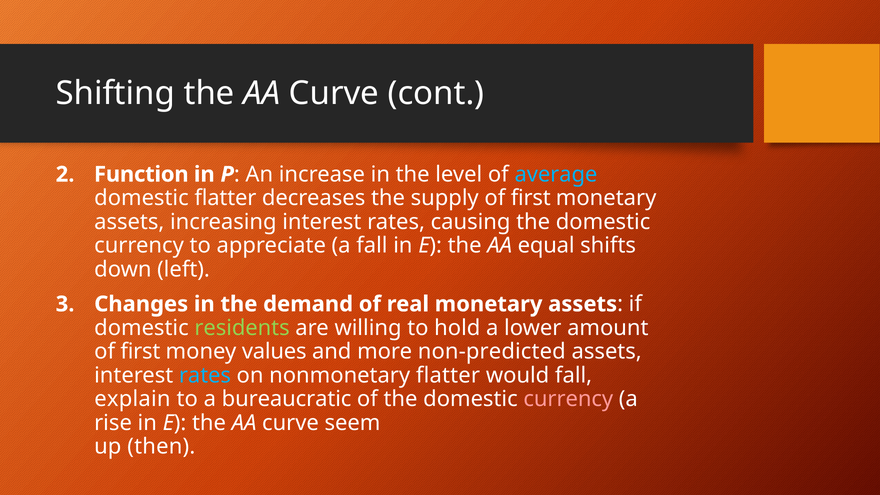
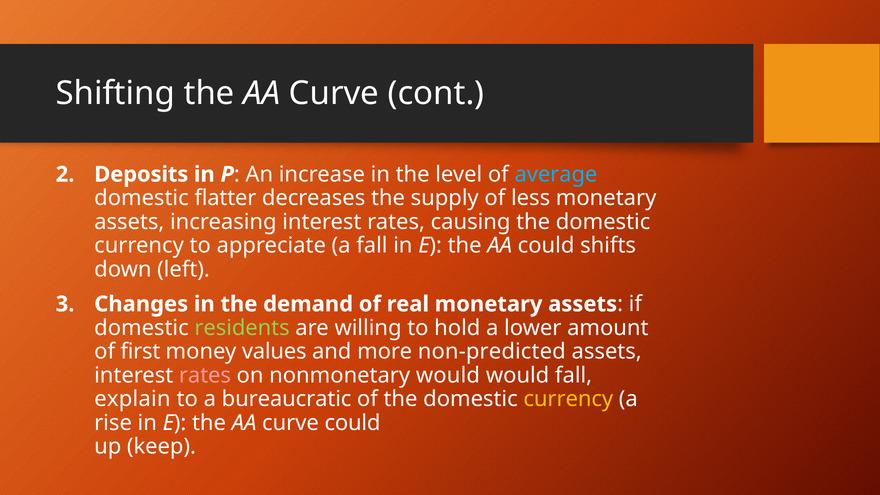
Function: Function -> Deposits (141, 174)
supply of first: first -> less (531, 198)
AA equal: equal -> could (546, 246)
rates colour: light blue -> pink (205, 375)
nonmonetary flatter: flatter -> would (448, 375)
currency colour: pink -> yellow (568, 399)
curve seem: seem -> could (353, 423)
then: then -> keep (161, 447)
